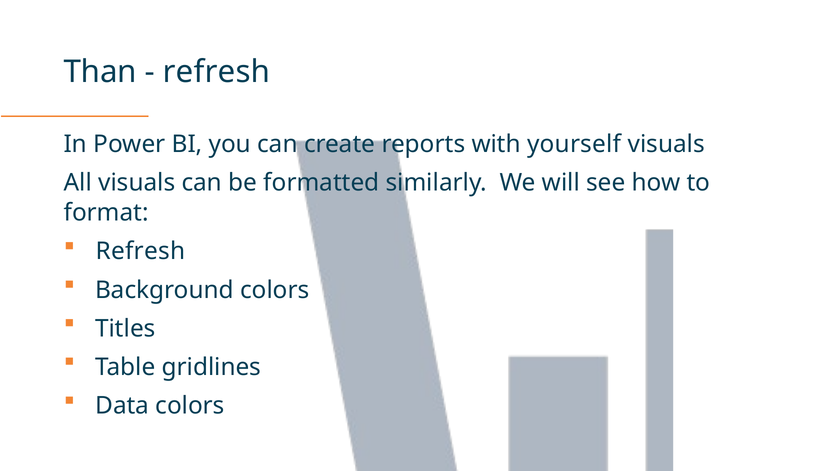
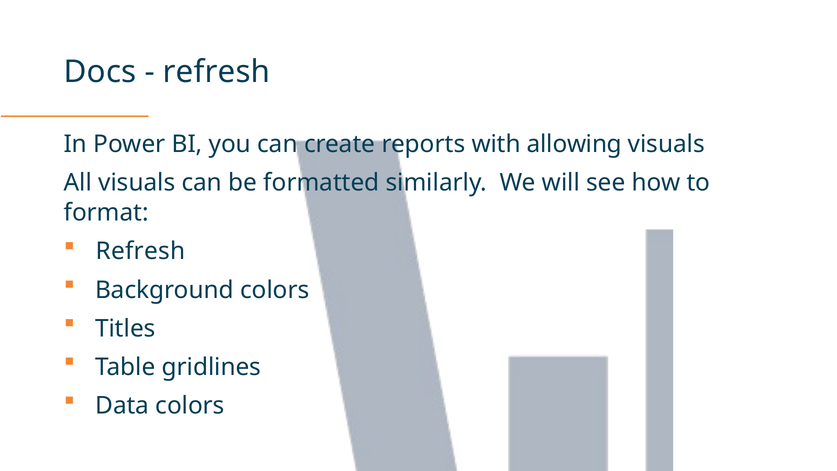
Than: Than -> Docs (100, 72)
yourself: yourself -> allowing (574, 144)
